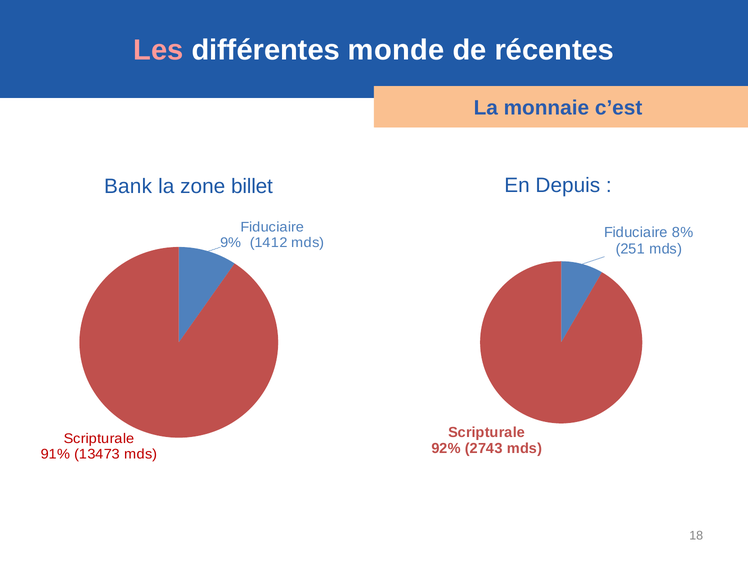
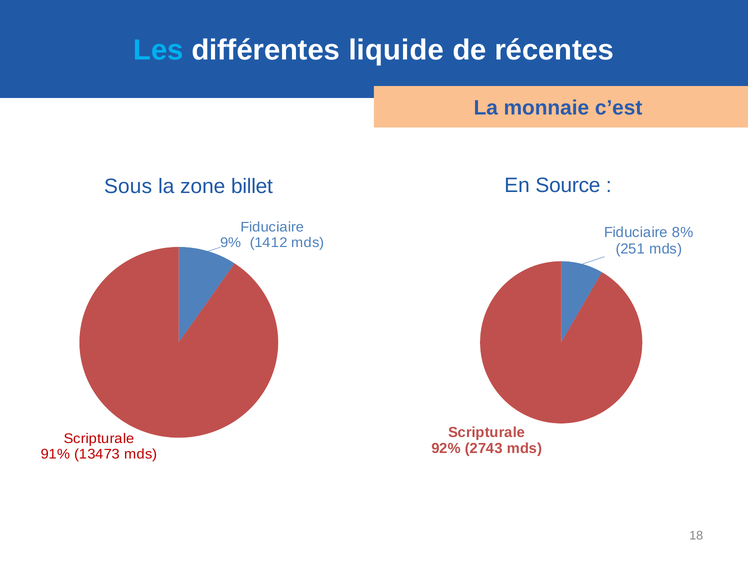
Les colour: pink -> light blue (158, 50)
monde: monde -> liquide (396, 50)
Bank: Bank -> Sous (128, 186)
Depuis: Depuis -> Source (568, 185)
